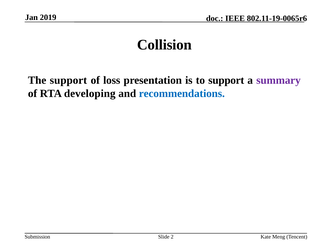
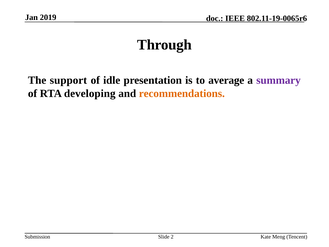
Collision: Collision -> Through (165, 45)
loss: loss -> idle (112, 80)
to support: support -> average (226, 80)
recommendations colour: blue -> orange (182, 93)
